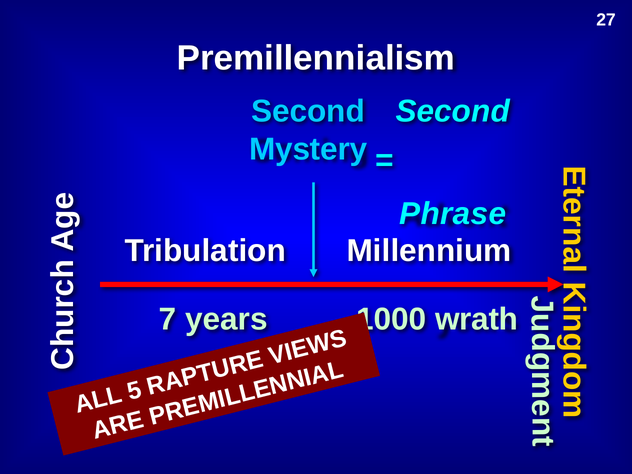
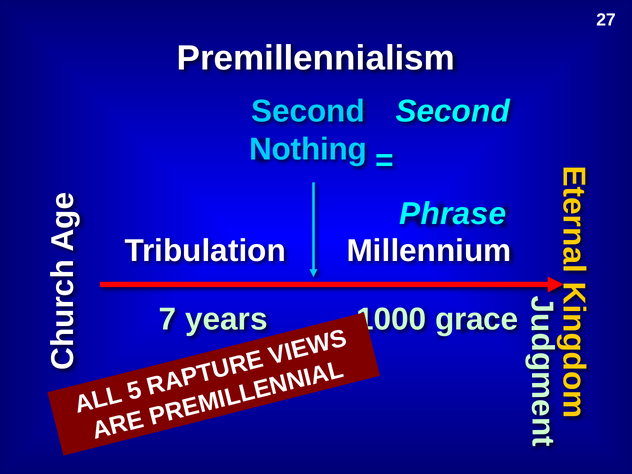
Mystery: Mystery -> Nothing (308, 149)
wrath: wrath -> grace (477, 319)
